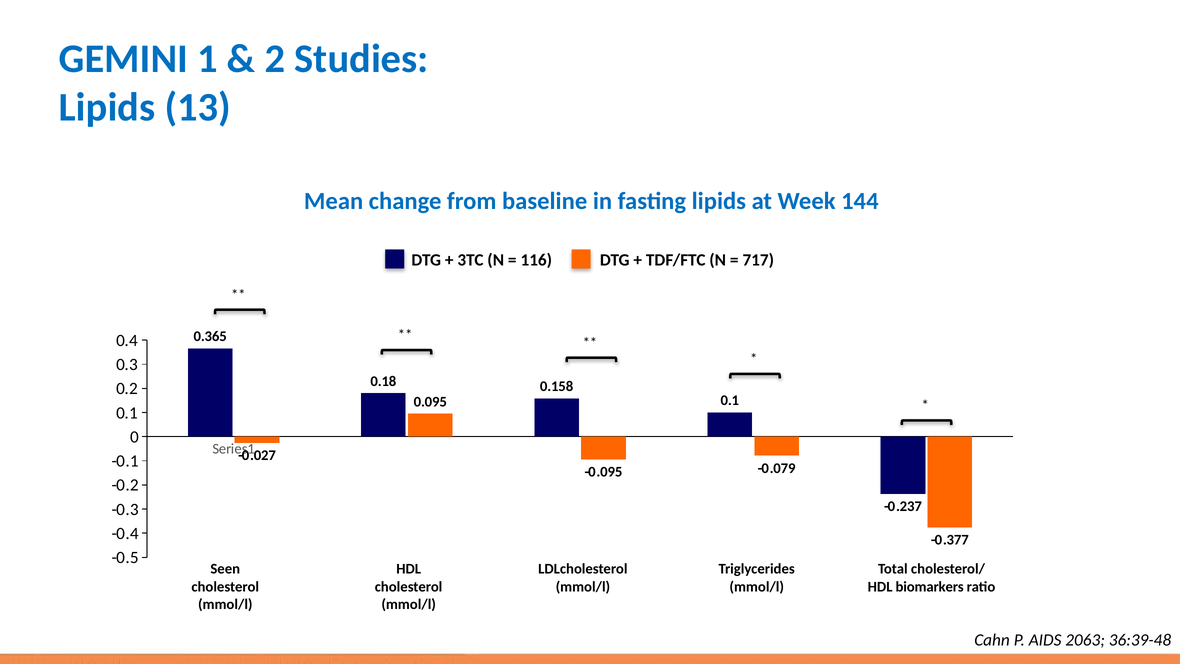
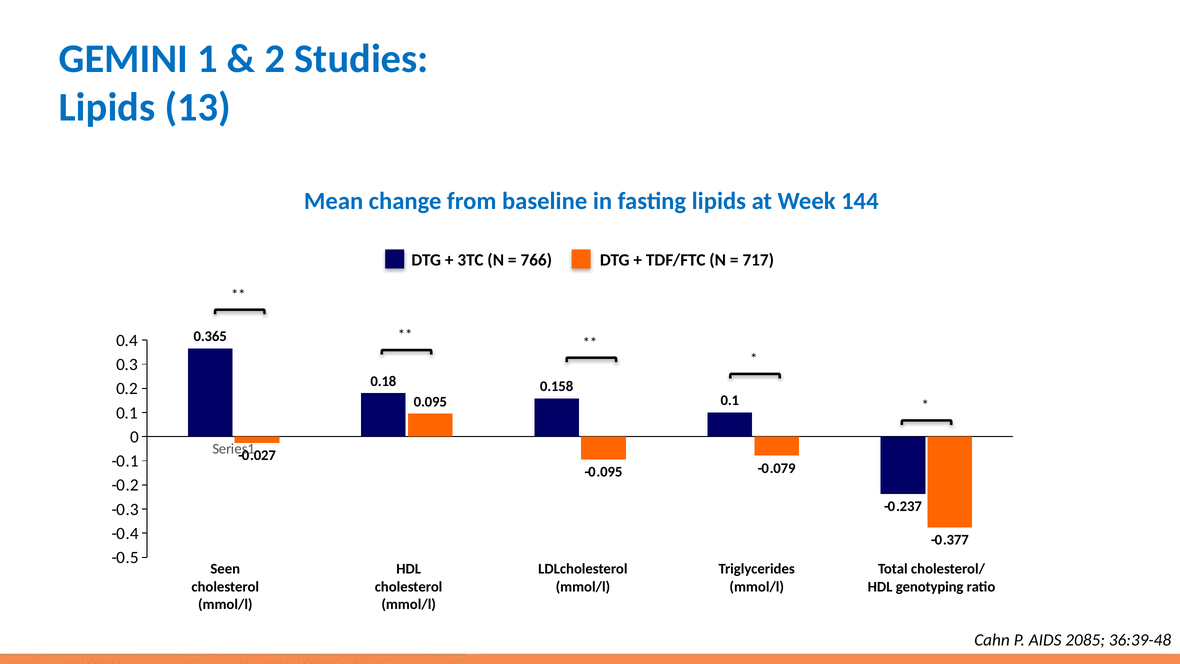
116: 116 -> 766 (536, 260)
biomarkers: biomarkers -> genotyping (930, 587)
2063: 2063 -> 2085 (1085, 640)
